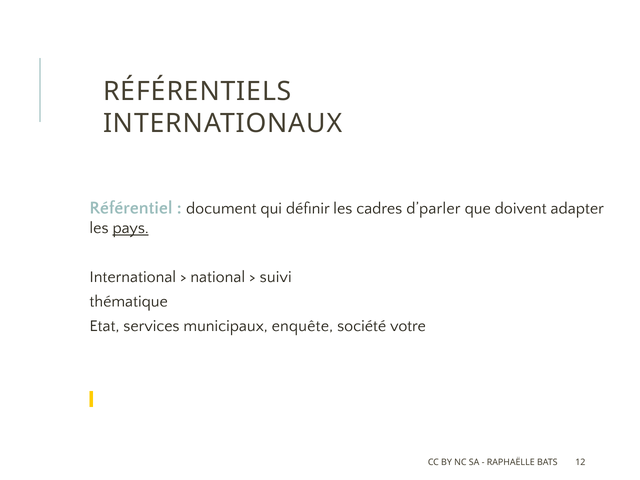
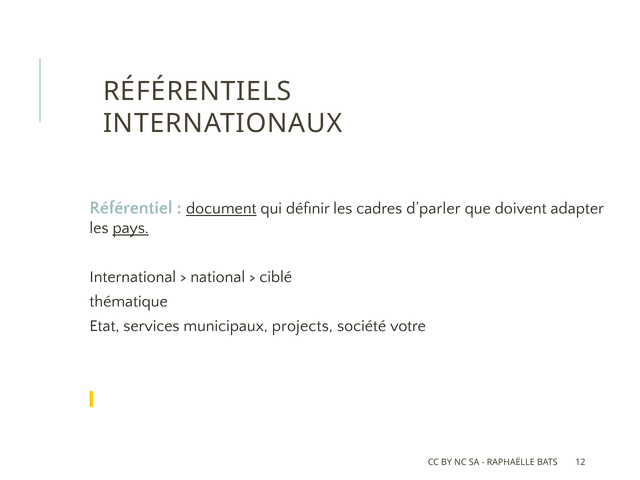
document underline: none -> present (221, 208)
suivi: suivi -> ciblé (276, 277)
enquête: enquête -> projects (302, 326)
